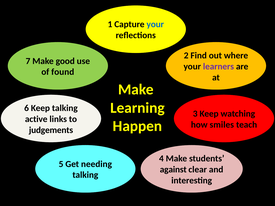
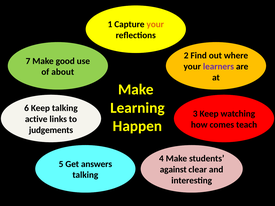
your colour: blue -> orange (155, 24)
found: found -> about (63, 72)
smiles: smiles -> comes (222, 125)
needing: needing -> answers (97, 164)
